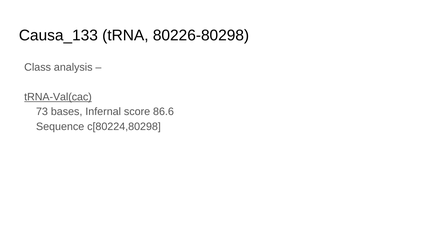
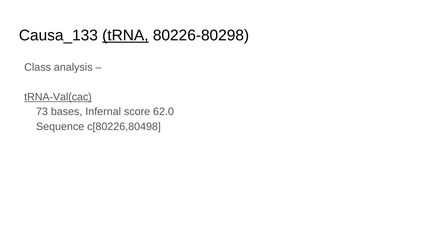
tRNA underline: none -> present (125, 35)
86.6: 86.6 -> 62.0 (163, 112)
c[80224,80298: c[80224,80298 -> c[80226,80498 (124, 126)
